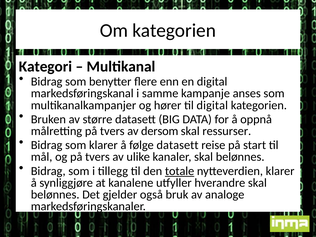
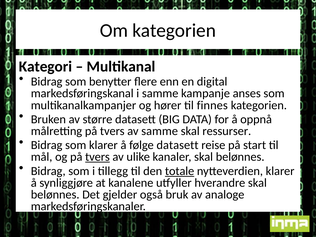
til digital: digital -> finnes (212, 105)
av dersom: dersom -> samme (160, 131)
tvers underline: none -> present (97, 157)
